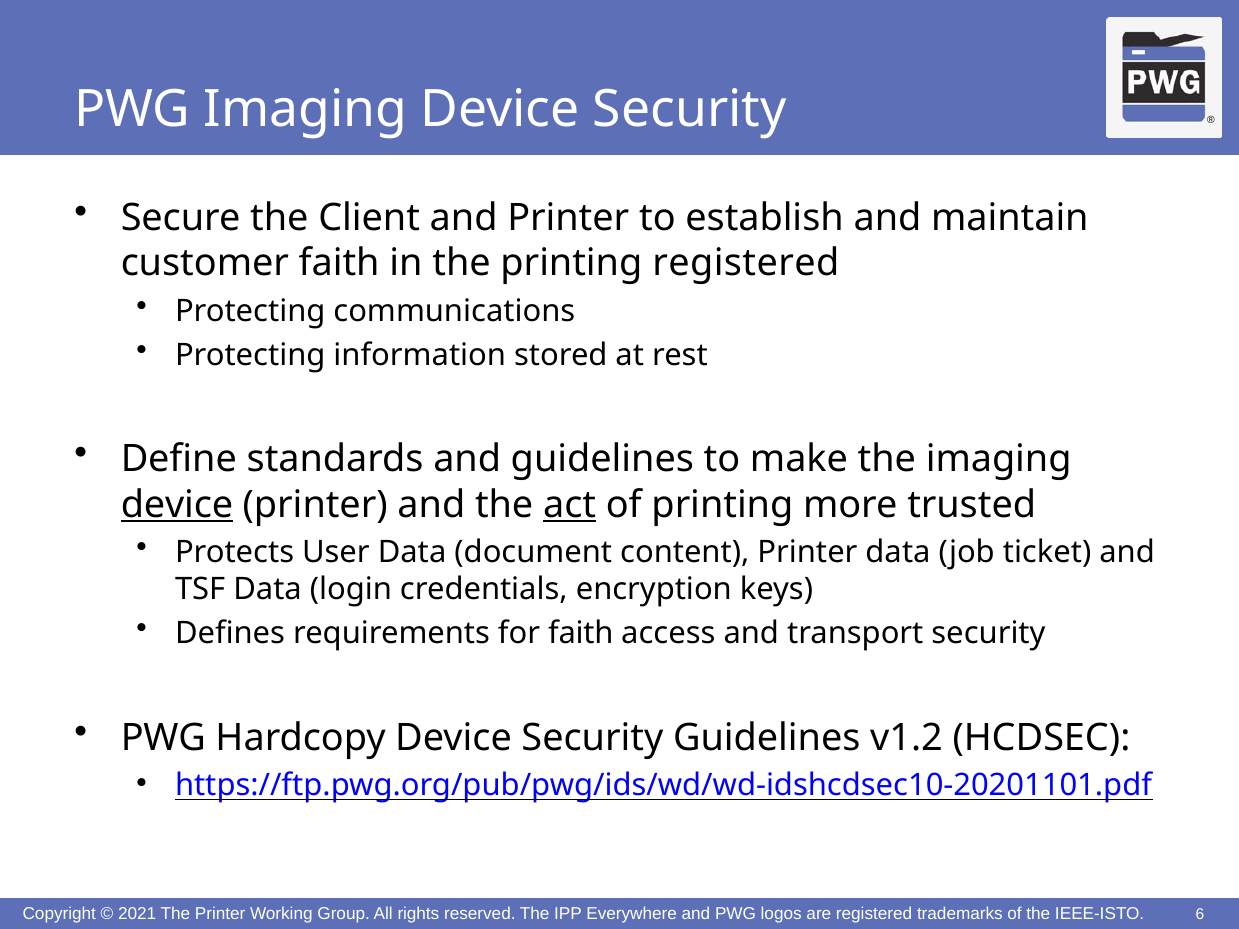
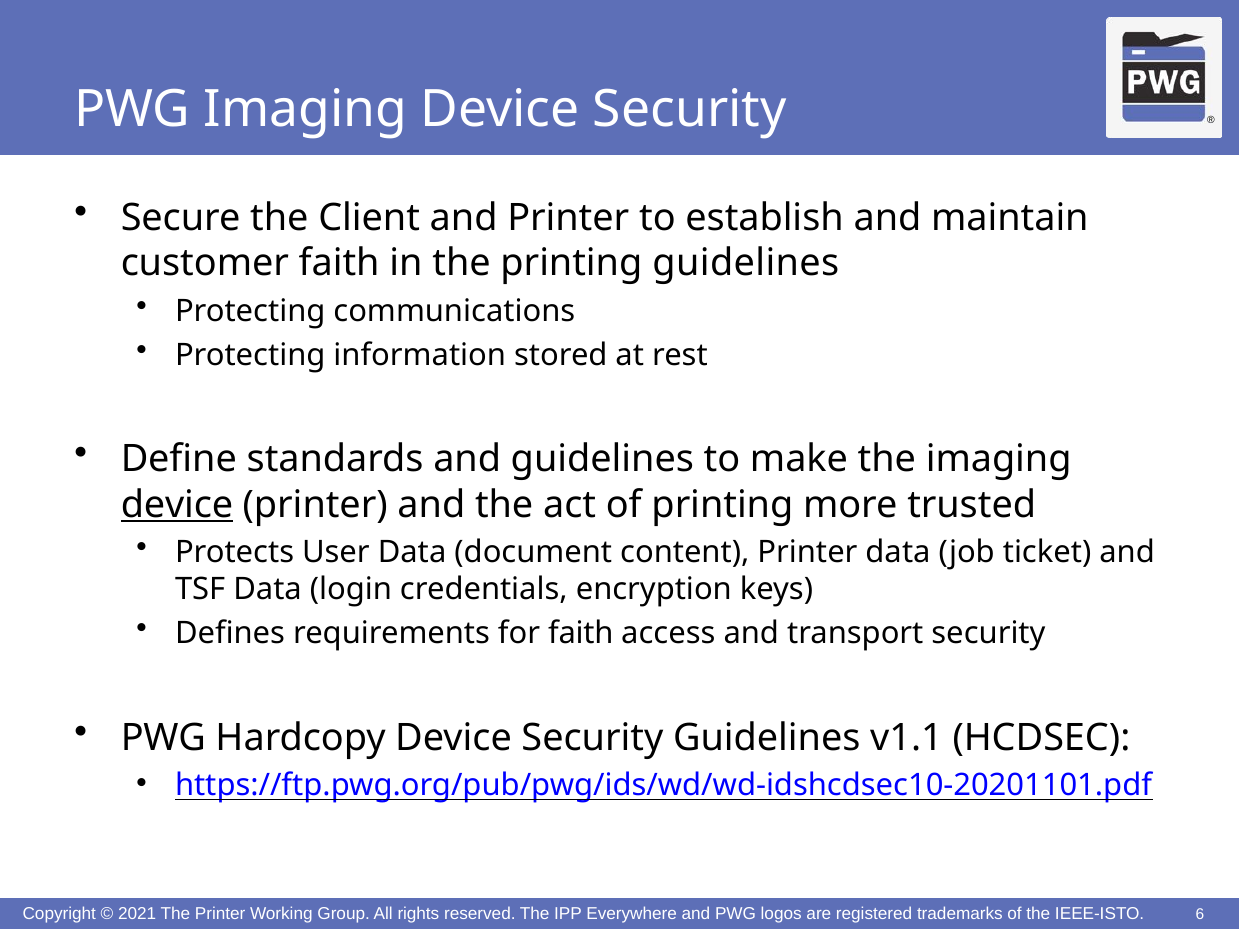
printing registered: registered -> guidelines (746, 263)
act underline: present -> none (570, 505)
v1.2: v1.2 -> v1.1 (906, 738)
